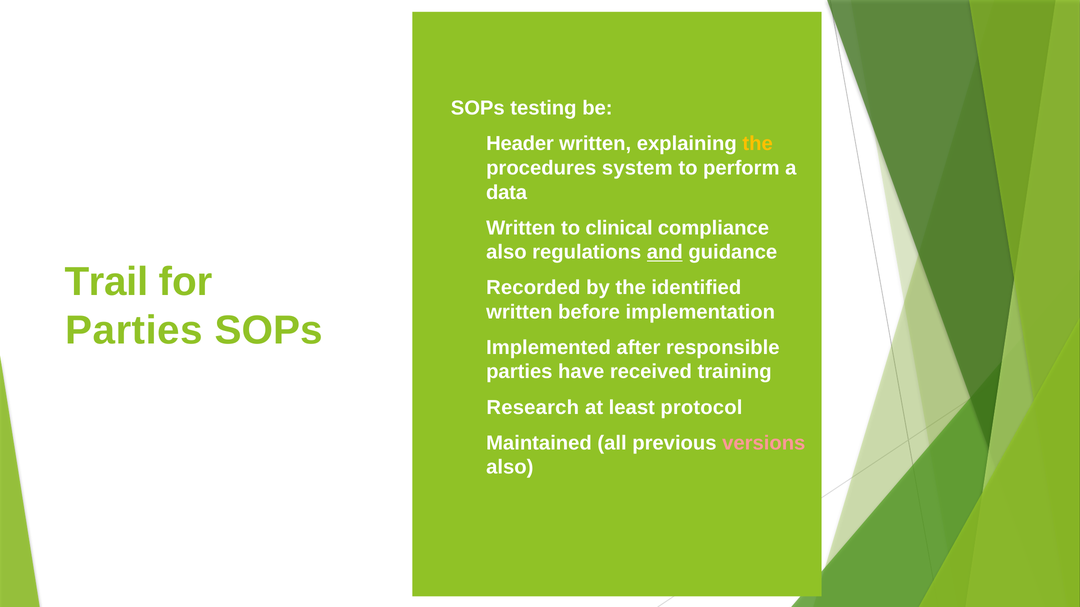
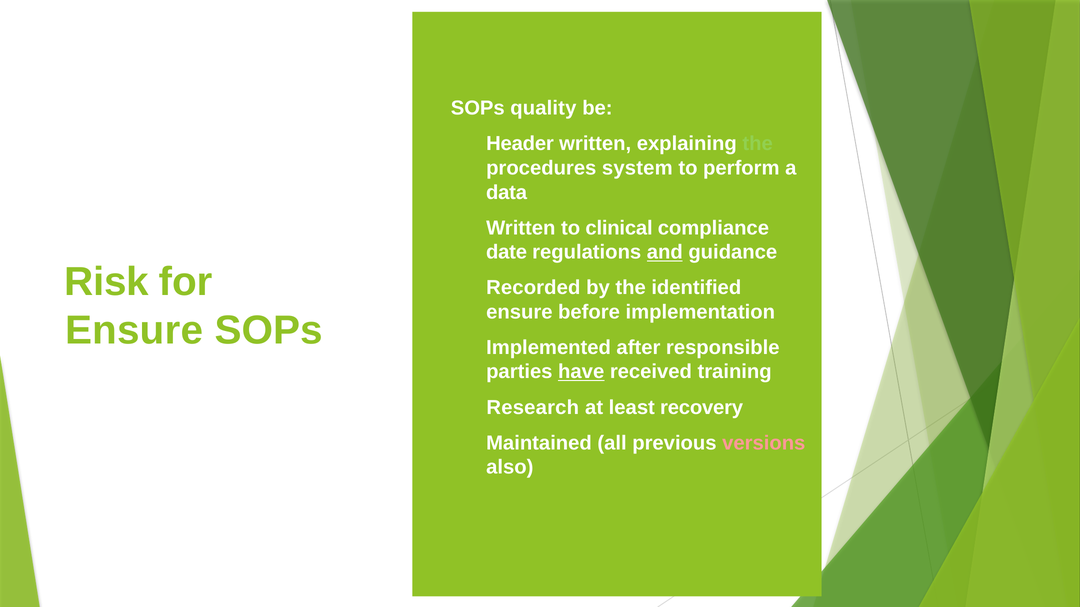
testing: testing -> quality (543, 108)
the colour: yellow -> light green (758, 144)
also: also -> date (507, 252)
Trail: Trail -> Risk (106, 282)
written: written -> ensure (519, 312)
Parties: Parties -> Ensure (134, 331)
have underline: none -> present (581, 372)
protocol: protocol -> recovery (702, 408)
